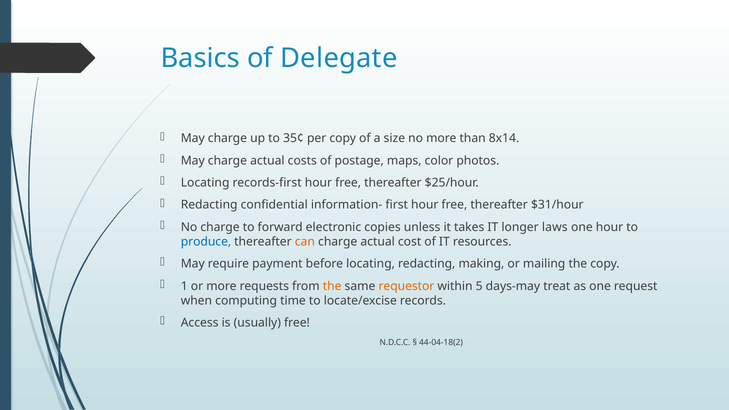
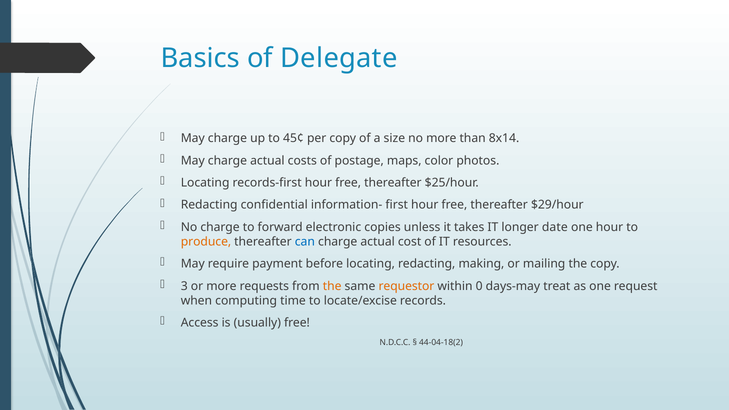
35¢: 35¢ -> 45¢ (293, 138)
$31/hour: $31/hour -> $29/hour (557, 205)
laws: laws -> date (555, 227)
produce colour: blue -> orange (206, 242)
can colour: orange -> blue (305, 242)
1: 1 -> 3 (184, 286)
5: 5 -> 0 (479, 286)
